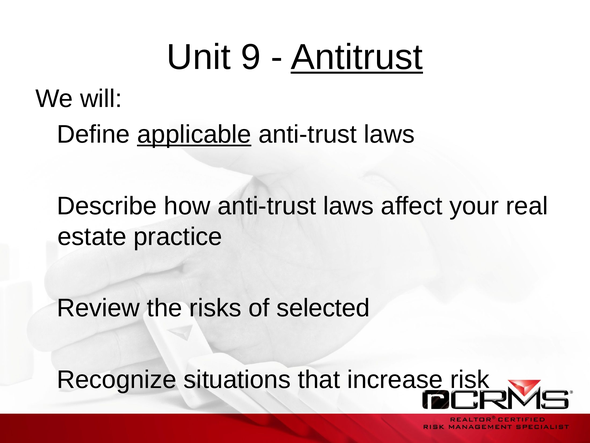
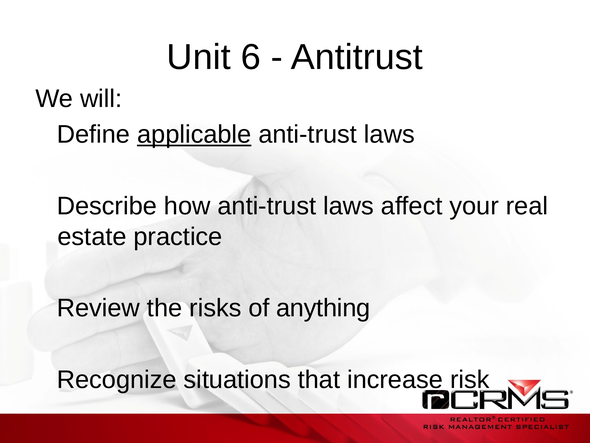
9: 9 -> 6 (251, 57)
Antitrust underline: present -> none (357, 57)
selected: selected -> anything (323, 308)
